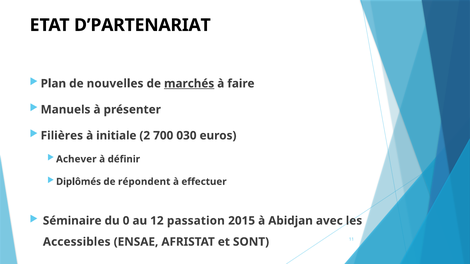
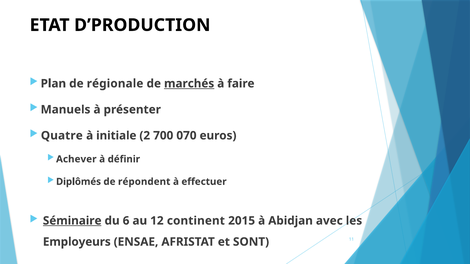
D’PARTENARIAT: D’PARTENARIAT -> D’PRODUCTION (142, 25)
nouvelles: nouvelles -> régionale (115, 84)
Filières: Filières -> Quatre (62, 136)
030: 030 -> 070 (186, 136)
Séminaire underline: none -> present (72, 221)
0: 0 -> 6 (126, 221)
passation: passation -> continent (196, 221)
Accessibles: Accessibles -> Employeurs (77, 242)
